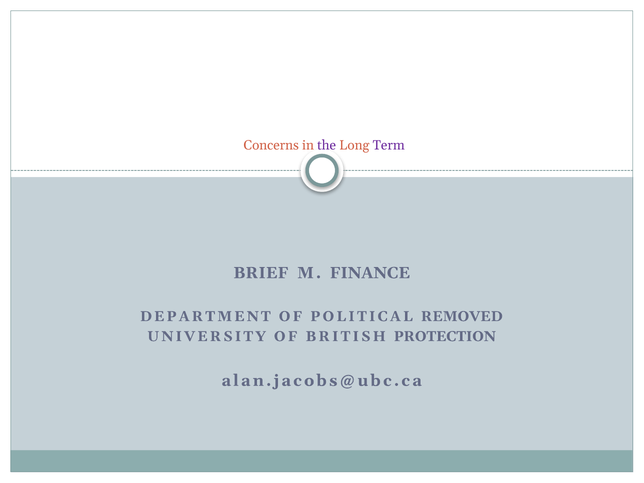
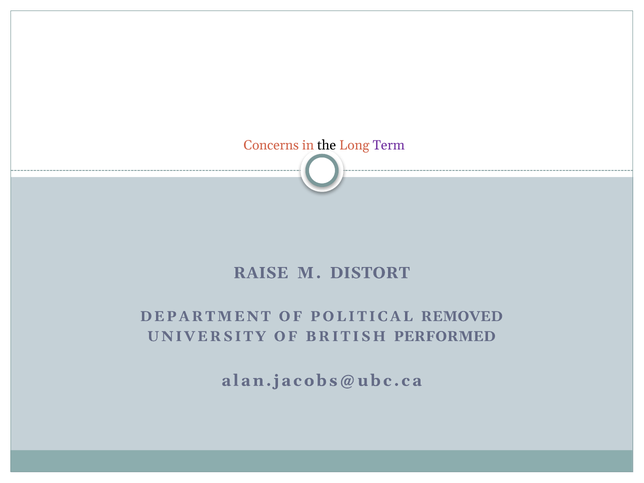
the colour: purple -> black (327, 145)
BRIEF: BRIEF -> RAISE (261, 273)
FINANCE: FINANCE -> DISTORT (370, 273)
PROTECTION: PROTECTION -> PERFORMED (445, 336)
